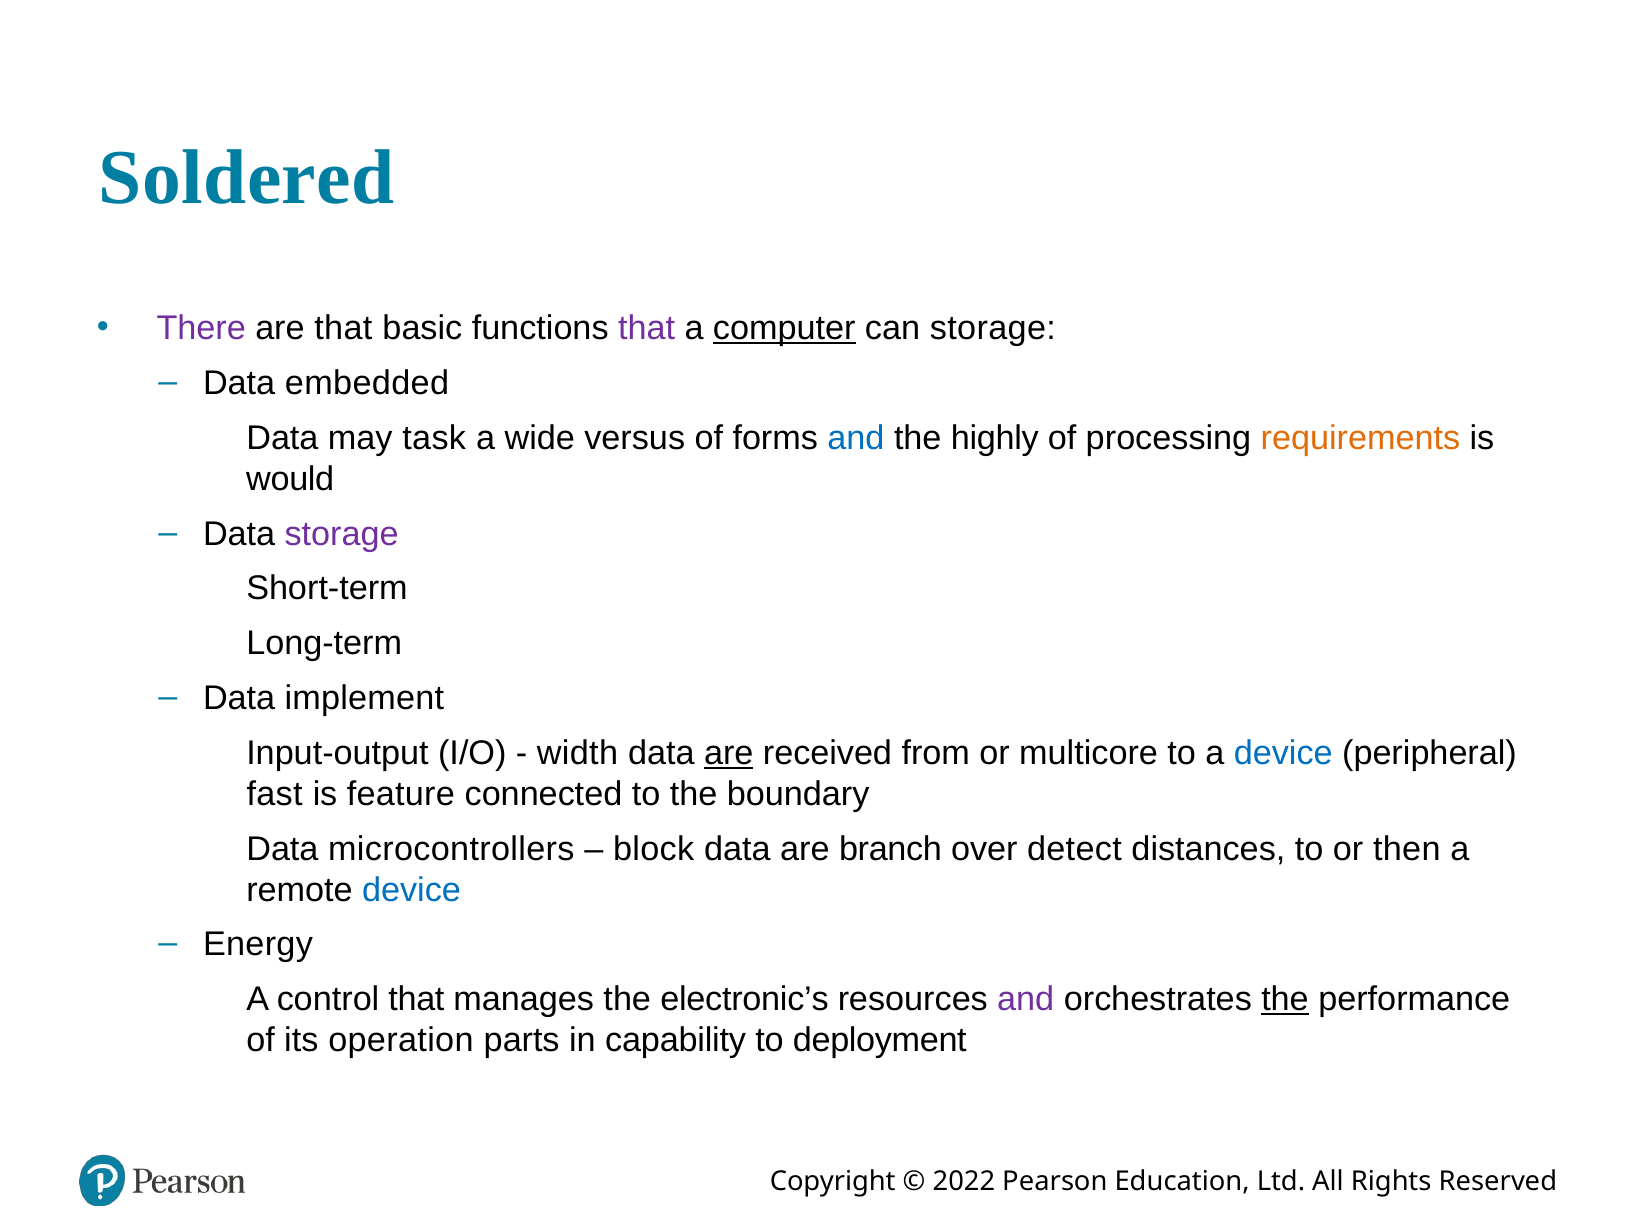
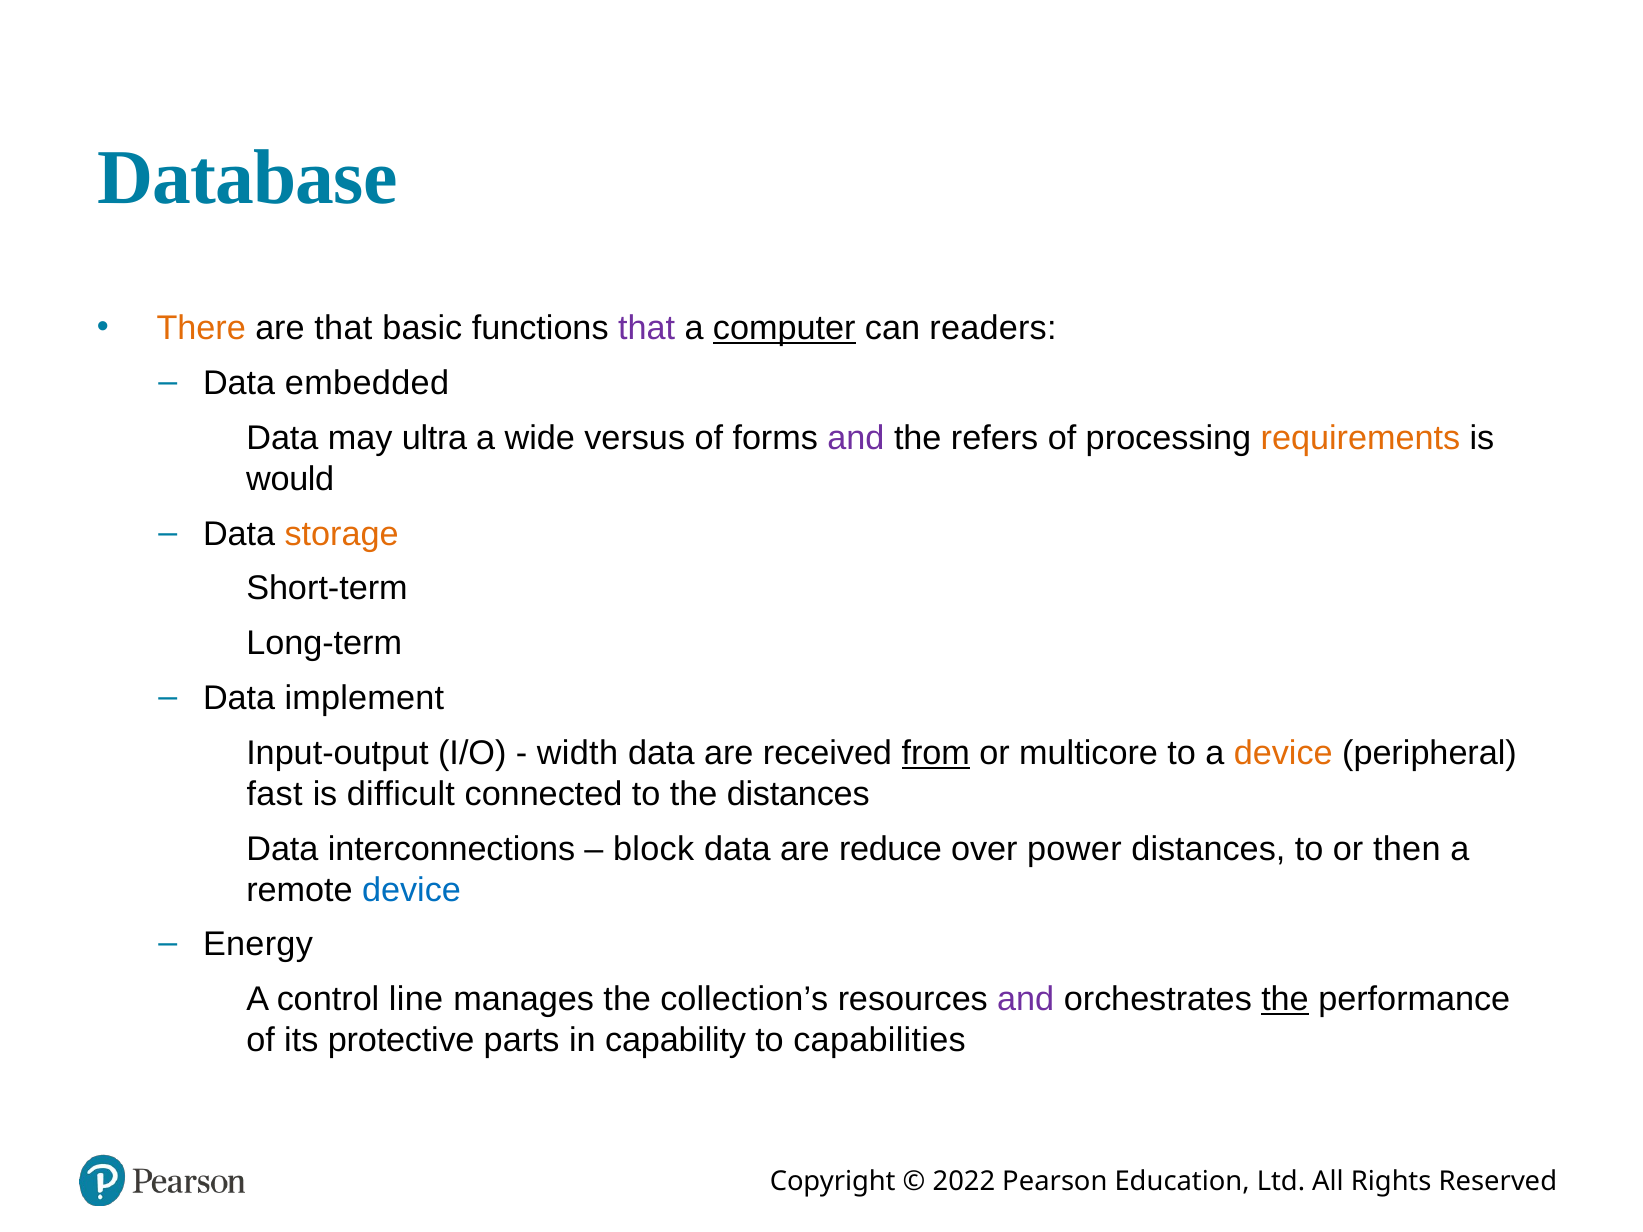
Soldered: Soldered -> Database (247, 178)
There colour: purple -> orange (201, 329)
can storage: storage -> readers (993, 329)
task: task -> ultra (435, 438)
and colour: blue -> purple (856, 438)
highly: highly -> refers (995, 438)
storage colour: purple -> orange (342, 534)
are underline: present -> none (729, 753)
from underline: none -> present (936, 753)
device colour: blue -> orange (1283, 753)
feature: feature -> difficult (401, 794)
the boundary: boundary -> distances (798, 794)
microcontrollers: microcontrollers -> interconnections (452, 849)
branch: branch -> reduce (890, 849)
detect: detect -> power (1074, 849)
control that: that -> line (416, 1000)
electronic’s: electronic’s -> collection’s (744, 1000)
operation: operation -> protective (401, 1041)
deployment: deployment -> capabilities (880, 1041)
